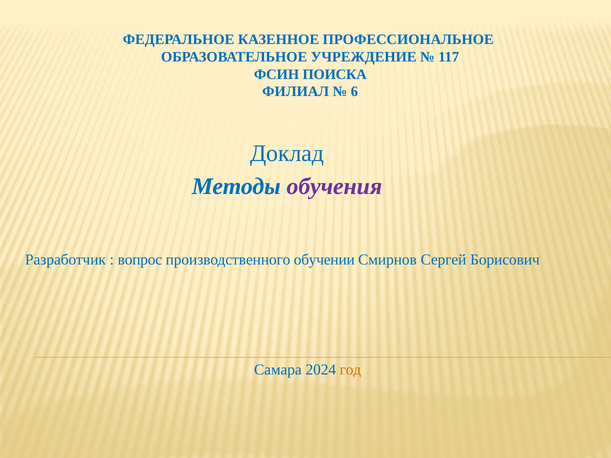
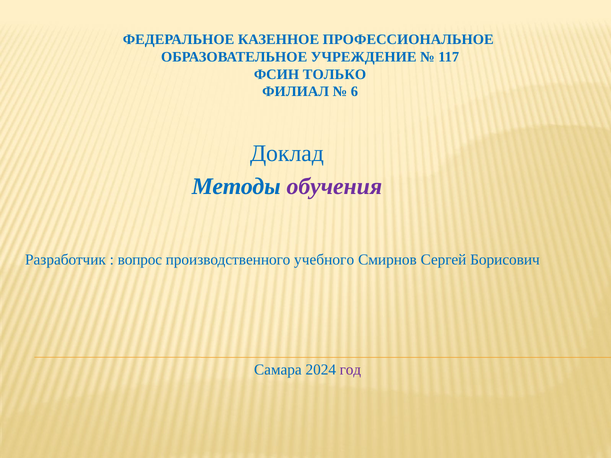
ПОИСКА: ПОИСКА -> ТОЛЬКО (334, 74)
обучении: обучении -> учебного (324, 260)
год colour: orange -> purple (350, 370)
